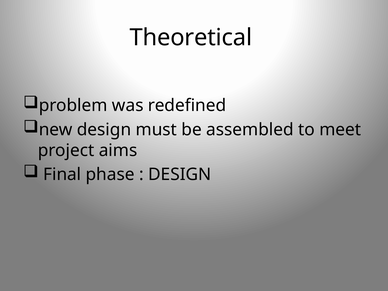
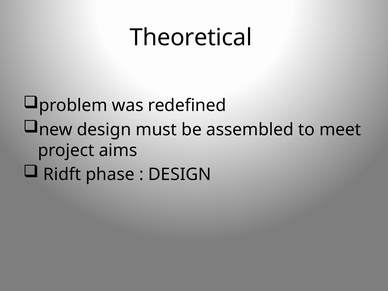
Final: Final -> Ridft (62, 175)
